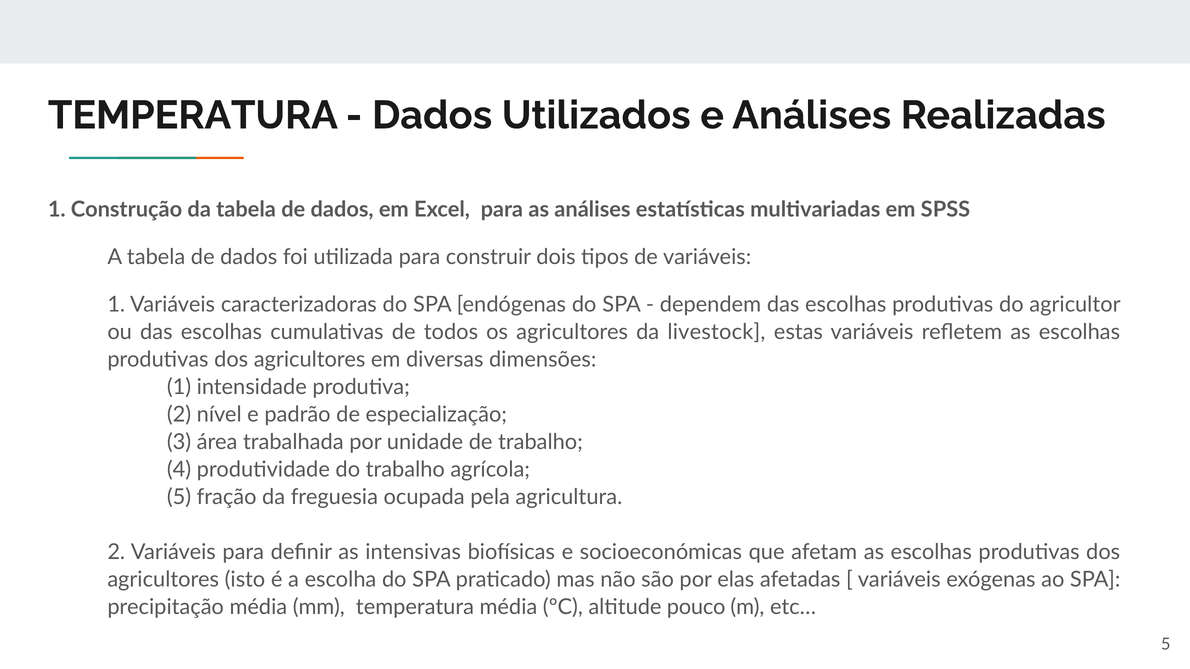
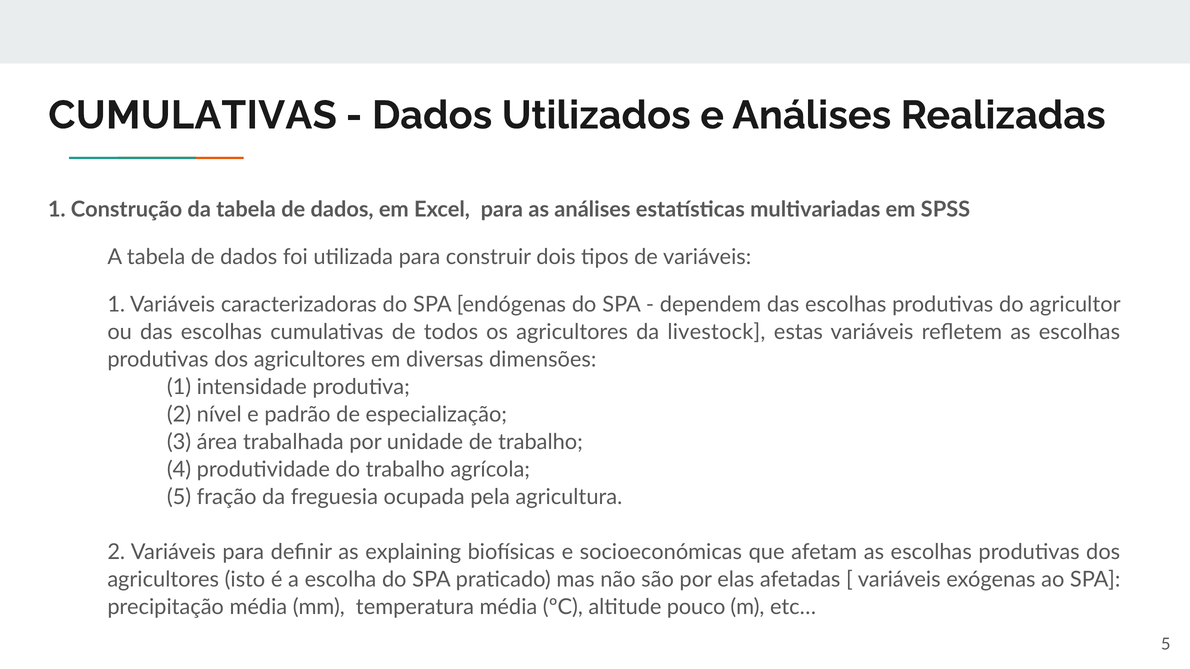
TEMPERATURA: TEMPERATURA -> CUMULATIVAS (193, 115)
intensivas: intensivas -> explaining (413, 553)
